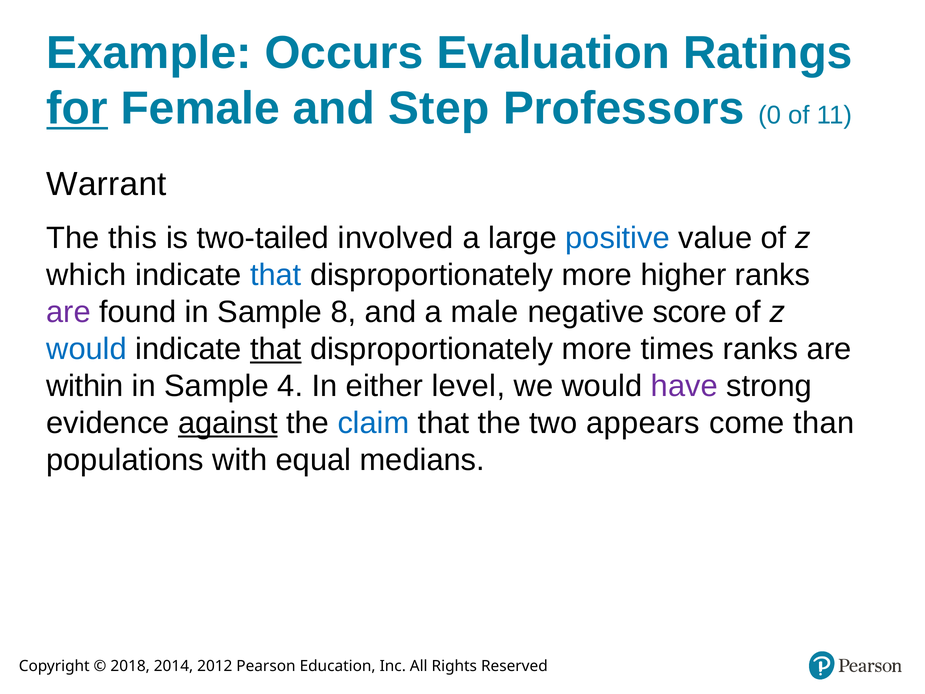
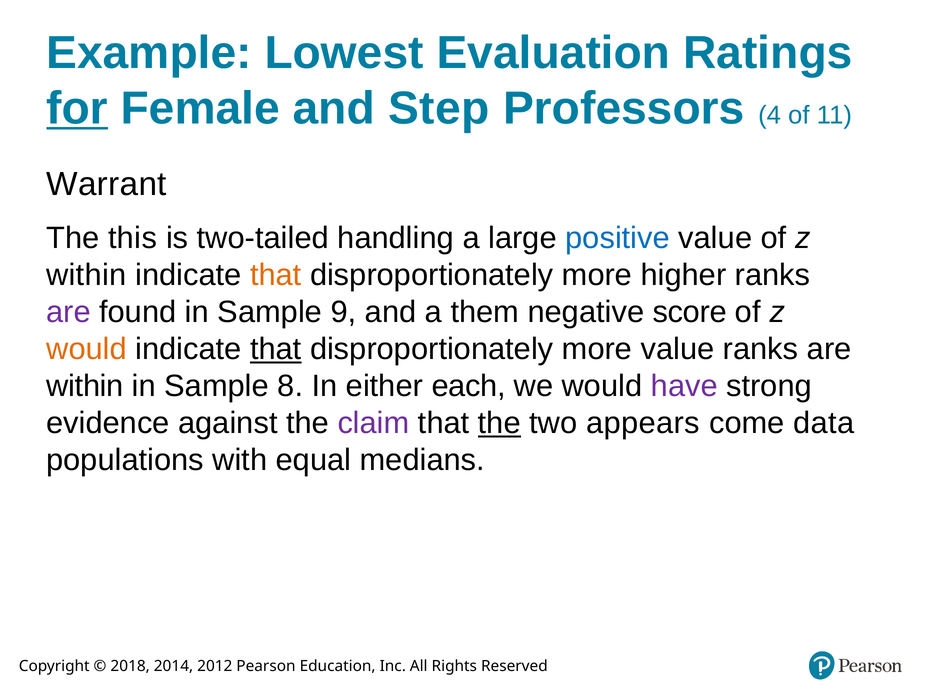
Occurs: Occurs -> Lowest (344, 53)
0: 0 -> 4 (770, 115)
involved: involved -> handling (396, 238)
which: which -> within (86, 275)
that colour: blue -> orange (276, 275)
8: 8 -> 9 (343, 312)
male: male -> them (485, 312)
would colour: blue -> orange (87, 349)
more times: times -> value (678, 349)
4: 4 -> 8 (290, 386)
level: level -> each (469, 386)
against underline: present -> none (228, 423)
claim colour: blue -> purple (374, 423)
the underline: none -> present (499, 423)
than: than -> data (824, 423)
